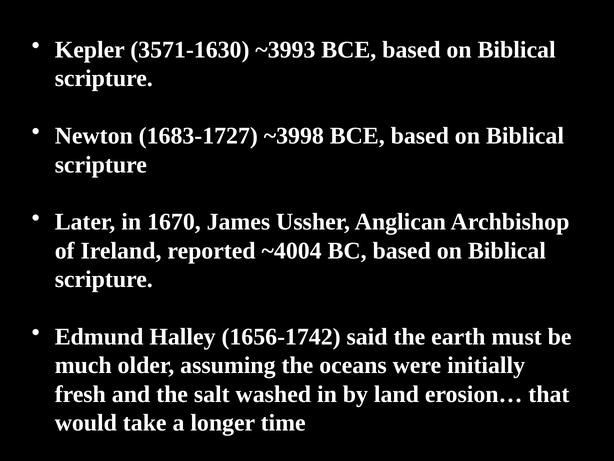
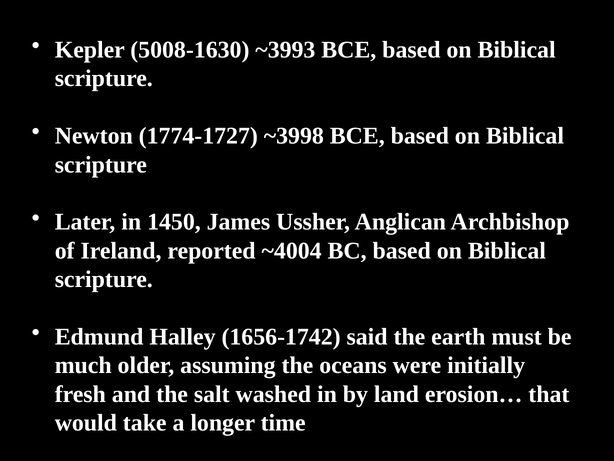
3571-1630: 3571-1630 -> 5008-1630 (190, 50)
1683-1727: 1683-1727 -> 1774-1727 (198, 136)
1670: 1670 -> 1450 (174, 222)
